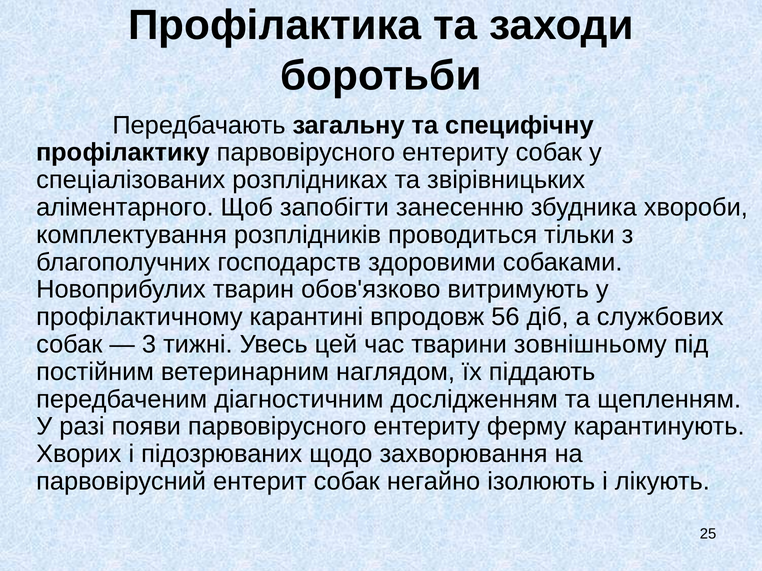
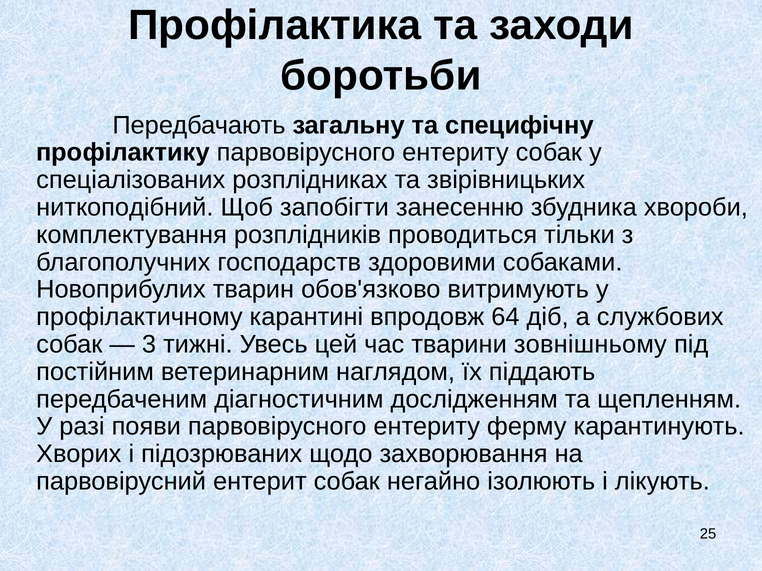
аліментарного: аліментарного -> ниткоподібний (125, 208)
56: 56 -> 64 (505, 317)
